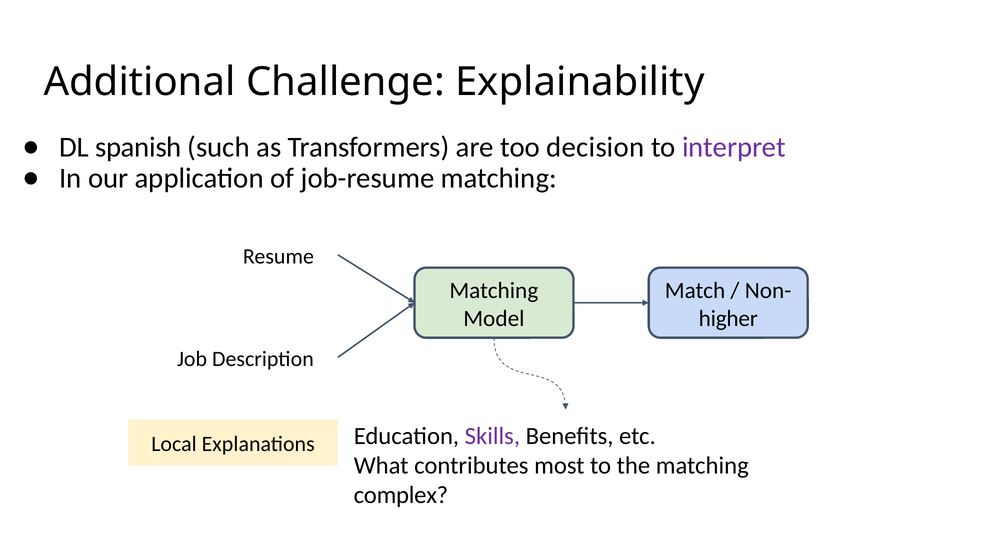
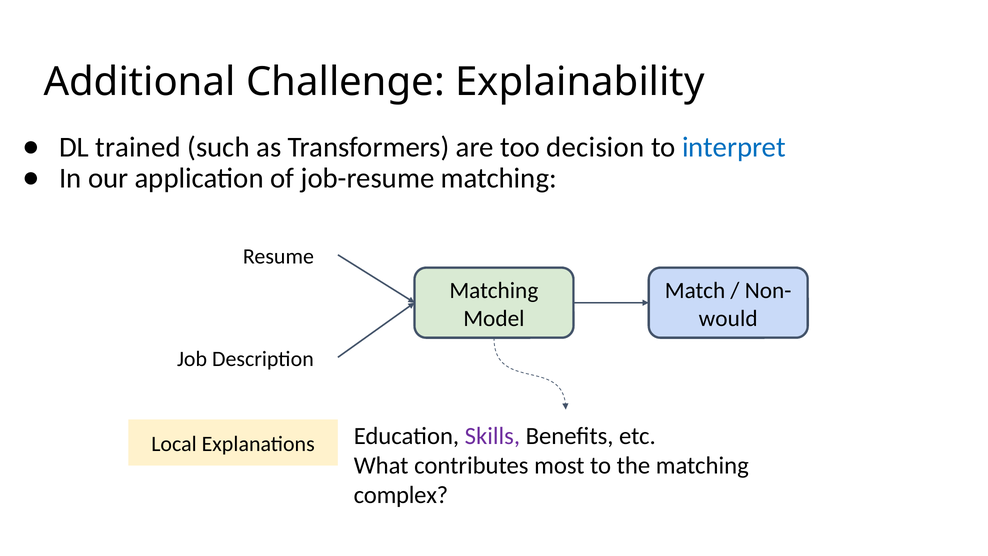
spanish: spanish -> trained (138, 147)
interpret colour: purple -> blue (734, 147)
higher: higher -> would (728, 318)
